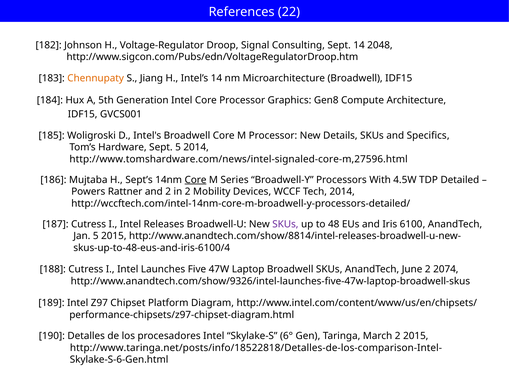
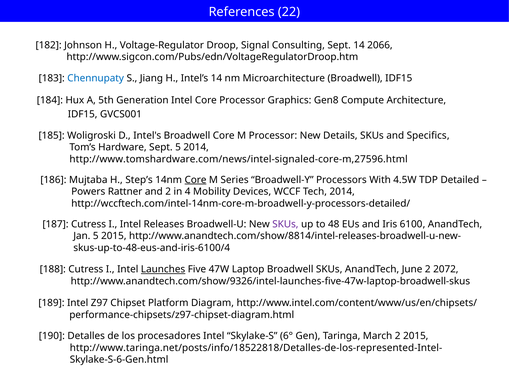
2048: 2048 -> 2066 (380, 45)
Chennupaty colour: orange -> blue (96, 78)
Sept’s: Sept’s -> Step’s (139, 180)
in 2: 2 -> 4 (188, 192)
Launches underline: none -> present (163, 269)
2074: 2074 -> 2072 (446, 269)
http://www.taringa.net/posts/info/18522818/Detalles-de-los-comparison-Intel-: http://www.taringa.net/posts/info/18522818/Detalles-de-los-comparison-Intel- -> http://www.taringa.net/posts/info/18522818/Detalles-de-los-represented-Intel- (256, 348)
